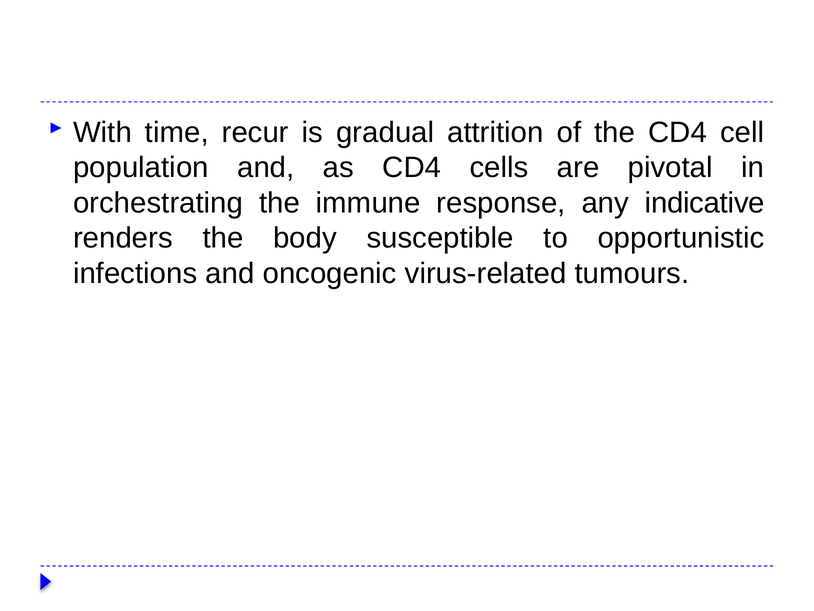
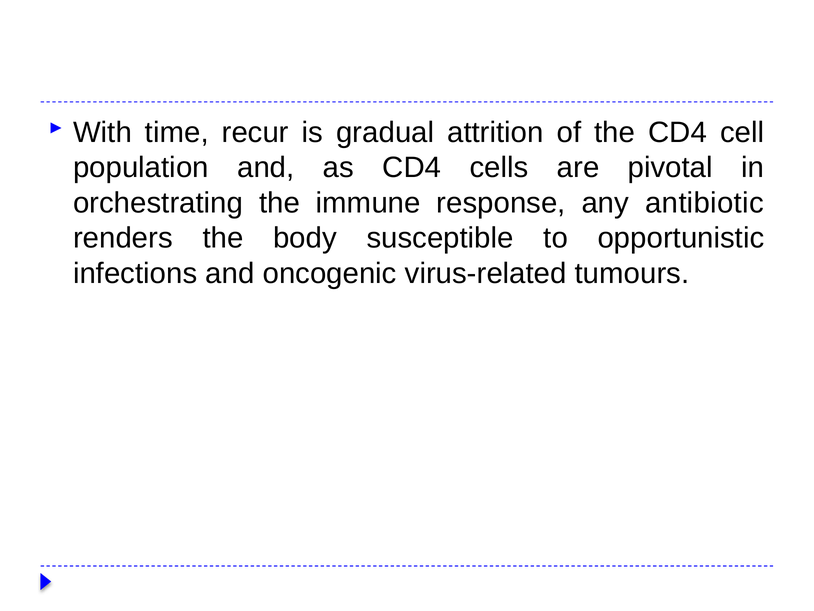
indicative: indicative -> antibiotic (705, 203)
